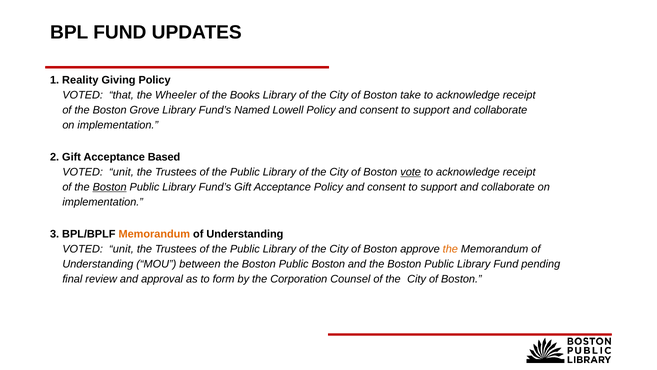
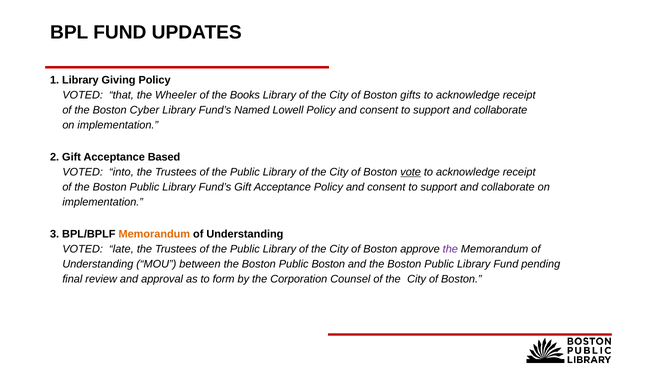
1 Reality: Reality -> Library (80, 80)
take: take -> gifts (411, 95)
Grove: Grove -> Cyber (144, 110)
unit: unit -> into (121, 172)
Boston underline: present -> none (110, 187)
unit: unit -> late (121, 249)
the colour: orange -> purple (450, 249)
